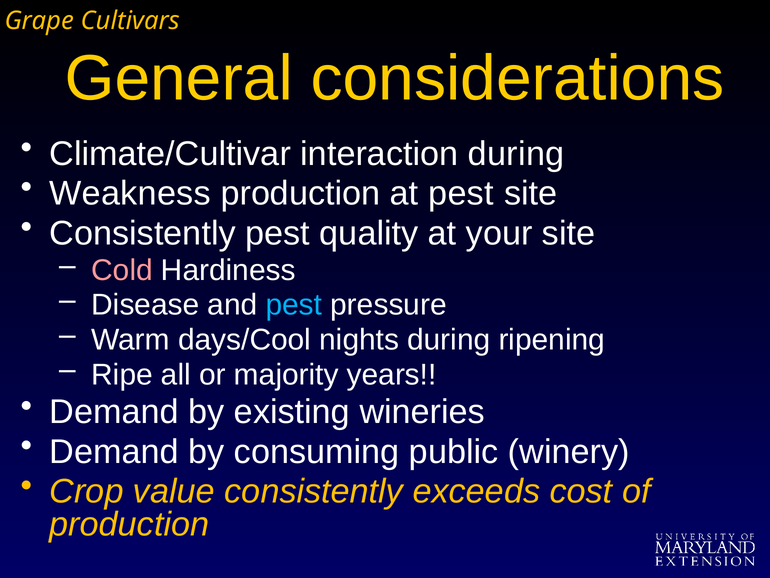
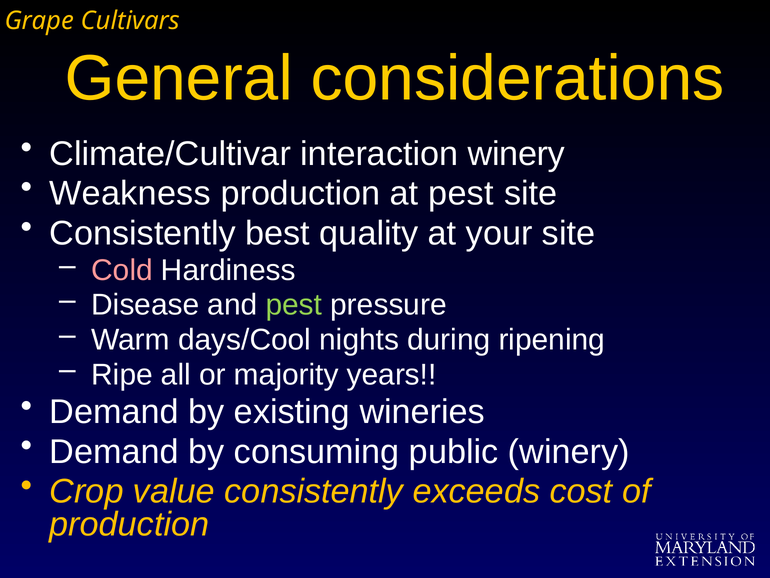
interaction during: during -> winery (516, 154)
Consistently pest: pest -> best (278, 233)
pest colour: light blue -> light green (294, 305)
